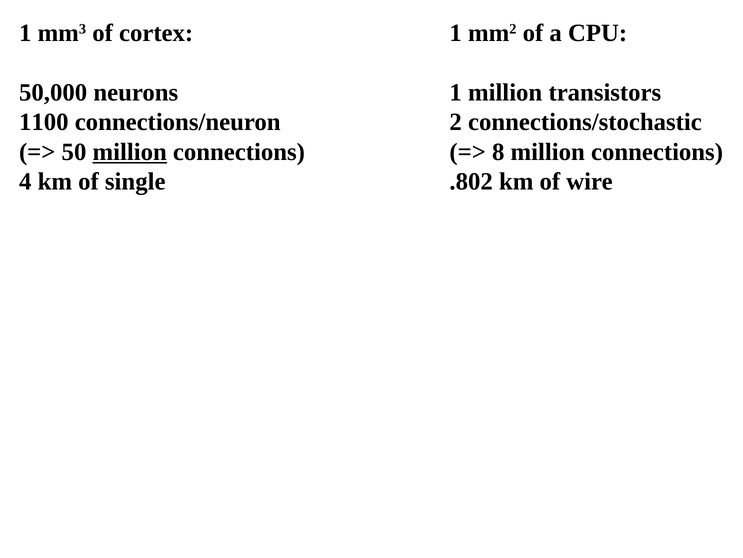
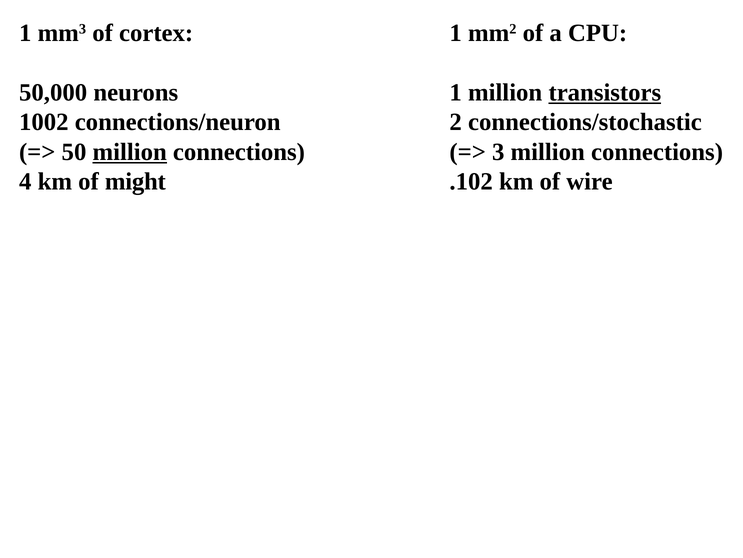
transistors underline: none -> present (605, 92)
1100: 1100 -> 1002 (44, 122)
8: 8 -> 3 (498, 152)
single: single -> might (135, 181)
.802: .802 -> .102 (471, 181)
